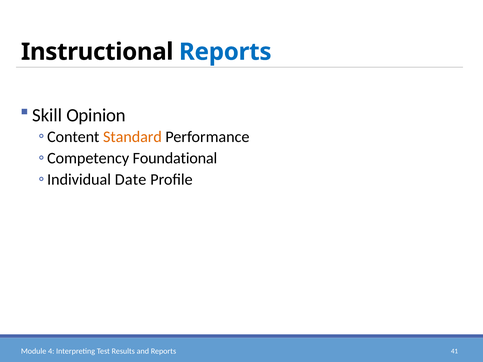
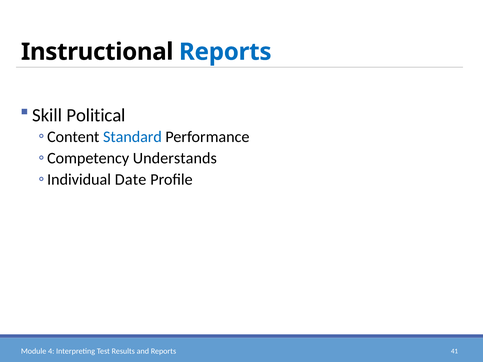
Opinion: Opinion -> Political (96, 115)
Standard colour: orange -> blue (132, 137)
Foundational: Foundational -> Understands (175, 158)
